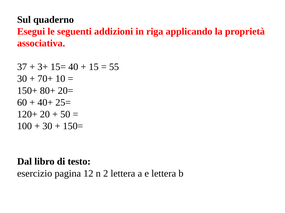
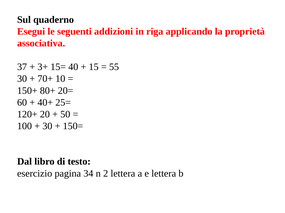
12: 12 -> 34 (88, 174)
